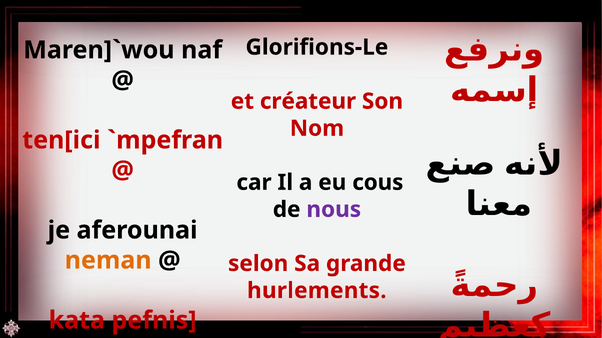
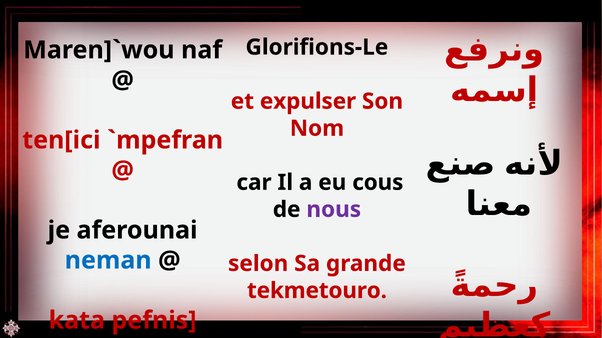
créateur: créateur -> expulser (308, 101)
neman colour: orange -> blue (108, 261)
hurlements: hurlements -> tekmetouro (317, 291)
